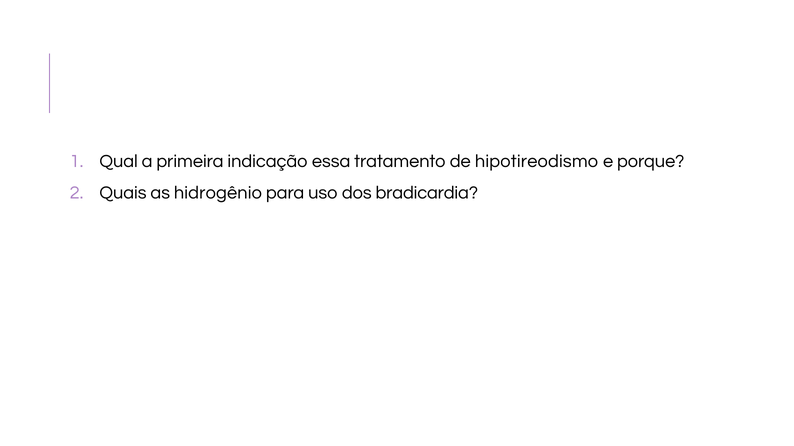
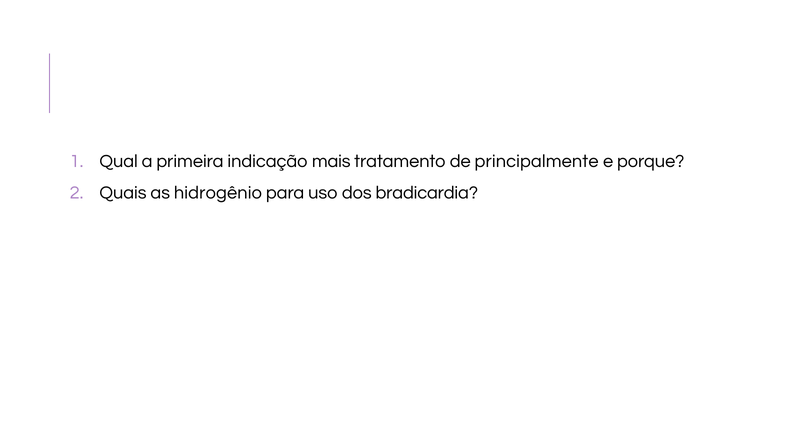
essa: essa -> mais (331, 162)
hipotireodismo: hipotireodismo -> principalmente (537, 162)
